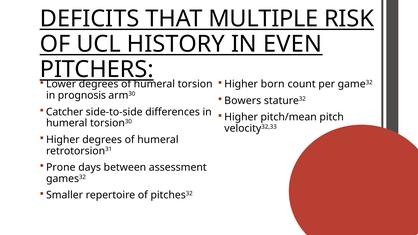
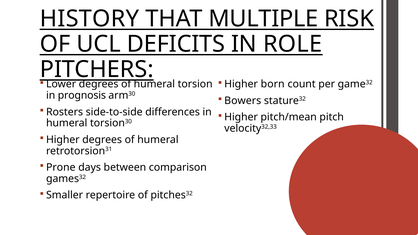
DEFICITS: DEFICITS -> HISTORY (89, 19)
HISTORY: HISTORY -> DEFICITS (176, 44)
EVEN: EVEN -> ROLE (293, 44)
Catcher: Catcher -> Rosters (65, 112)
assessment: assessment -> comparison (178, 168)
